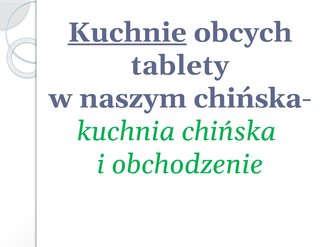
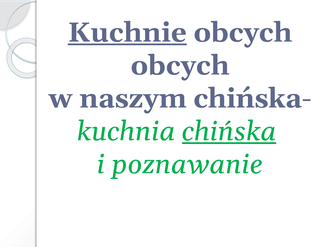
tablety: tablety -> obcych (180, 66)
chińska underline: none -> present (229, 132)
obchodzenie: obchodzenie -> poznawanie (187, 165)
